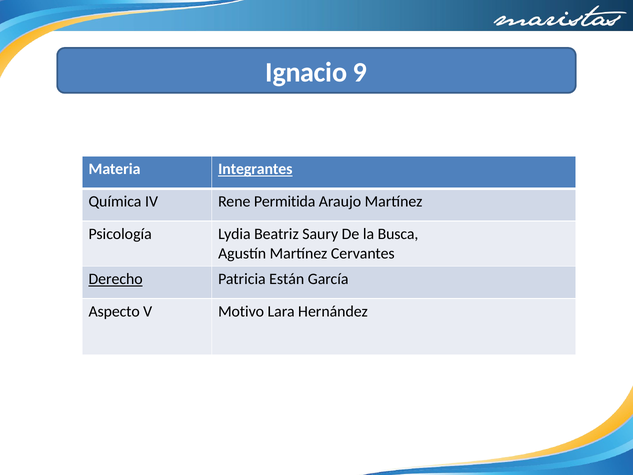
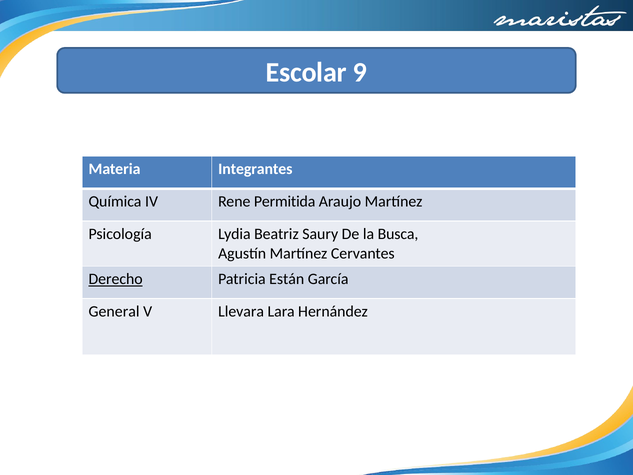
Ignacio: Ignacio -> Escolar (306, 72)
Integrantes underline: present -> none (255, 169)
Aspecto: Aspecto -> General (114, 311)
Motivo: Motivo -> Llevara (241, 311)
